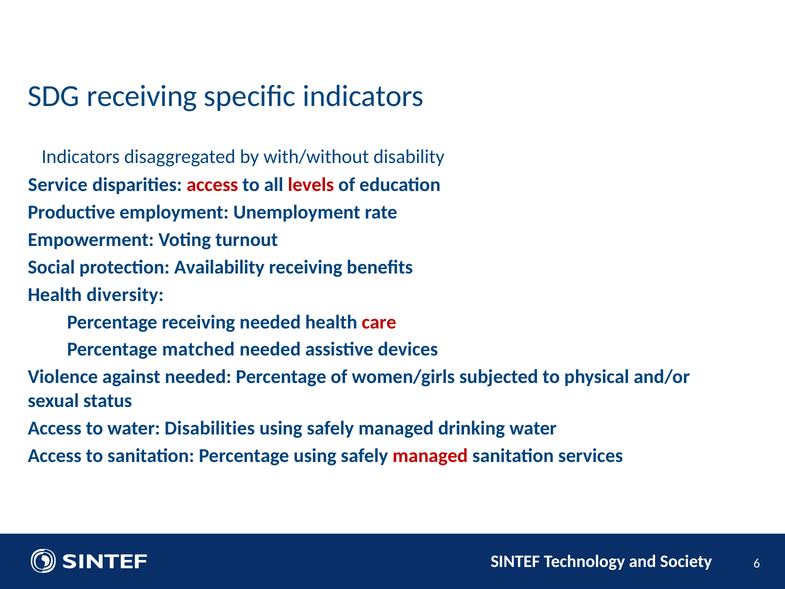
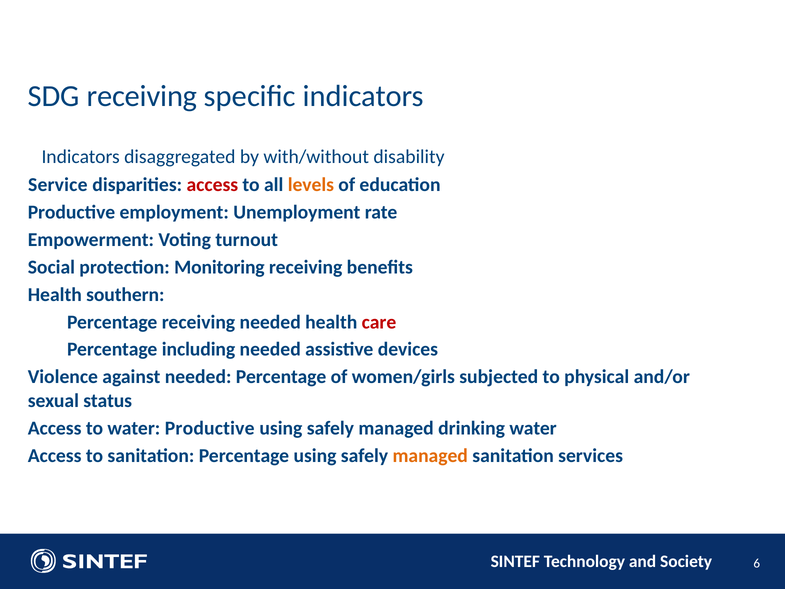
levels colour: red -> orange (311, 185)
Availability: Availability -> Monitoring (219, 267)
diversity: diversity -> southern (125, 294)
matched: matched -> including (199, 349)
water Disabilities: Disabilities -> Productive (210, 428)
managed colour: red -> orange (430, 455)
